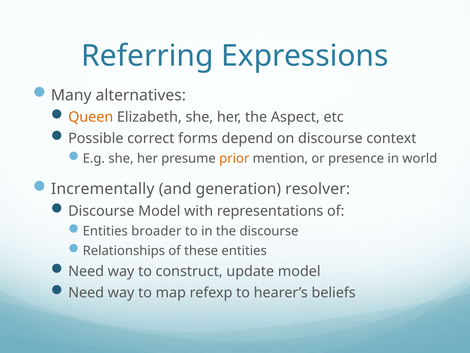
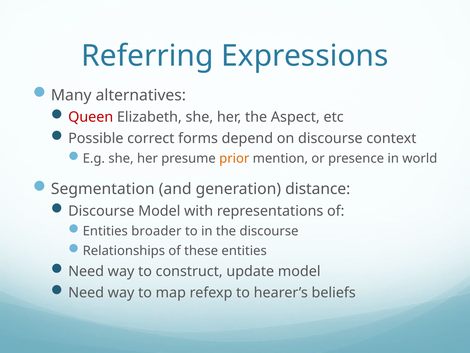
Queen colour: orange -> red (91, 117)
Incrementally: Incrementally -> Segmentation (103, 189)
resolver: resolver -> distance (318, 189)
